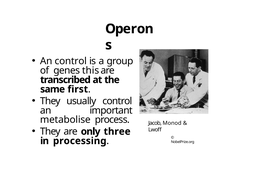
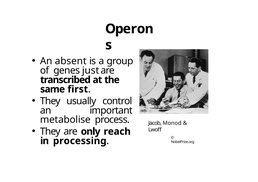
An control: control -> absent (71, 61)
this: this -> just (91, 71)
three: three -> reach (117, 132)
